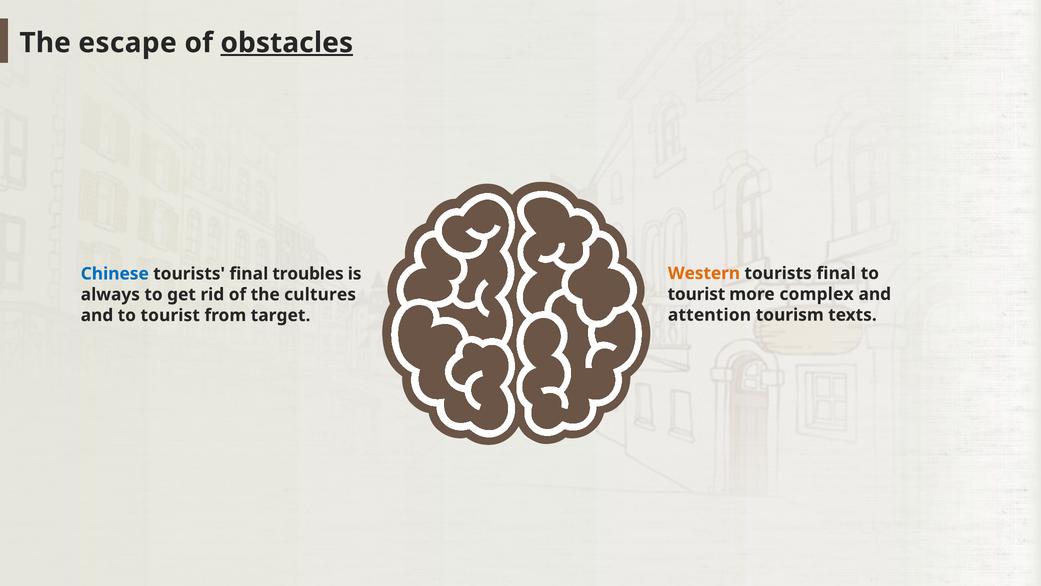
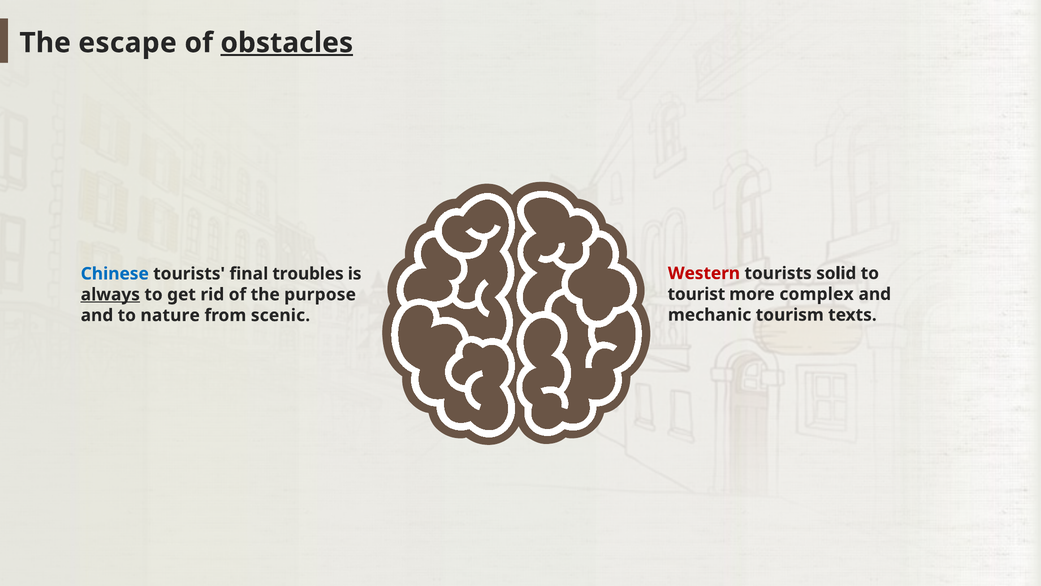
Western colour: orange -> red (704, 273)
final: final -> solid (836, 273)
always underline: none -> present (110, 294)
cultures: cultures -> purpose (320, 294)
attention: attention -> mechanic (710, 315)
and to tourist: tourist -> nature (170, 315)
target: target -> scenic (280, 315)
